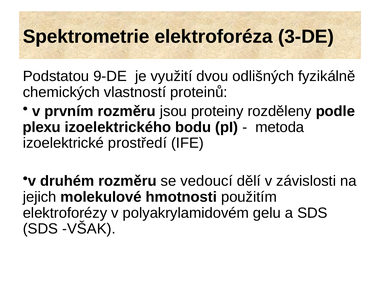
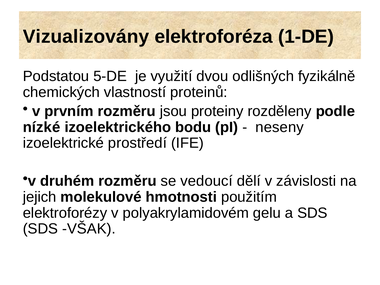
Spektrometrie: Spektrometrie -> Vizualizovány (86, 36)
3-DE: 3-DE -> 1-DE (306, 36)
9-DE: 9-DE -> 5-DE (110, 76)
plexu: plexu -> nízké (42, 127)
metoda: metoda -> neseny (280, 127)
